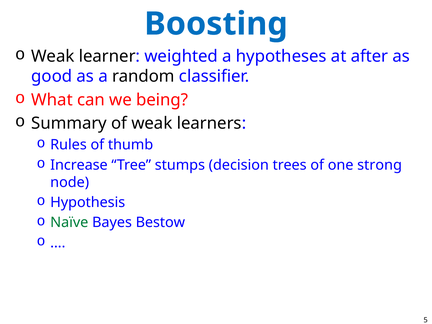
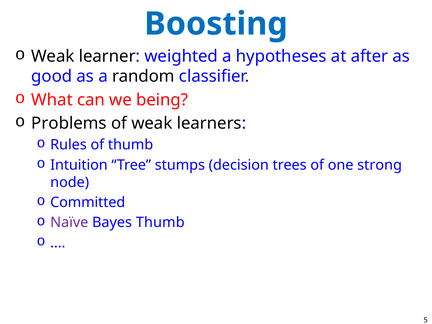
Summary: Summary -> Problems (69, 123)
Increase: Increase -> Intuition (79, 165)
Hypothesis: Hypothesis -> Committed (88, 202)
Naïve colour: green -> purple (69, 223)
Bayes Bestow: Bestow -> Thumb (160, 223)
